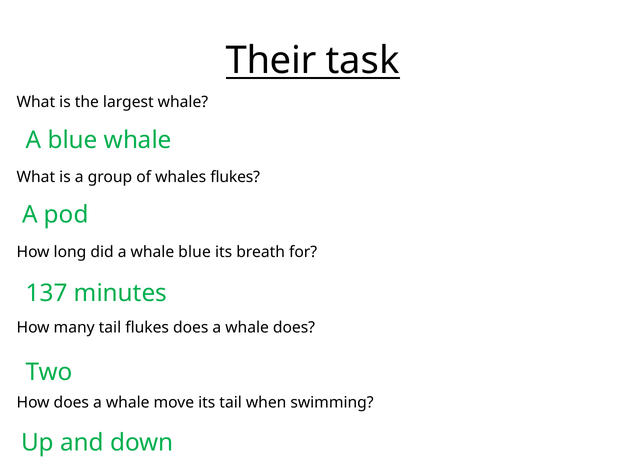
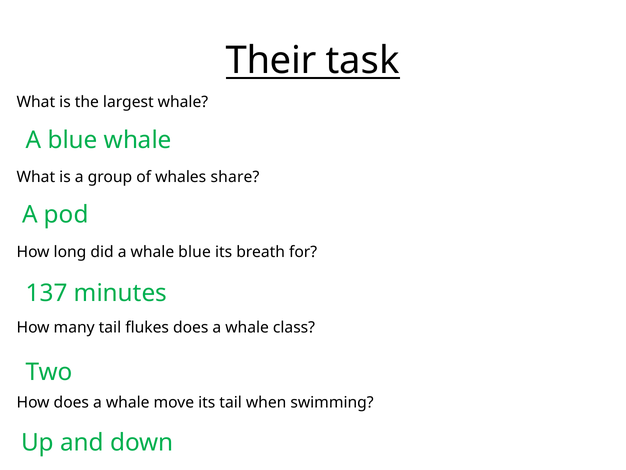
whales flukes: flukes -> share (235, 177)
whale does: does -> class (294, 327)
